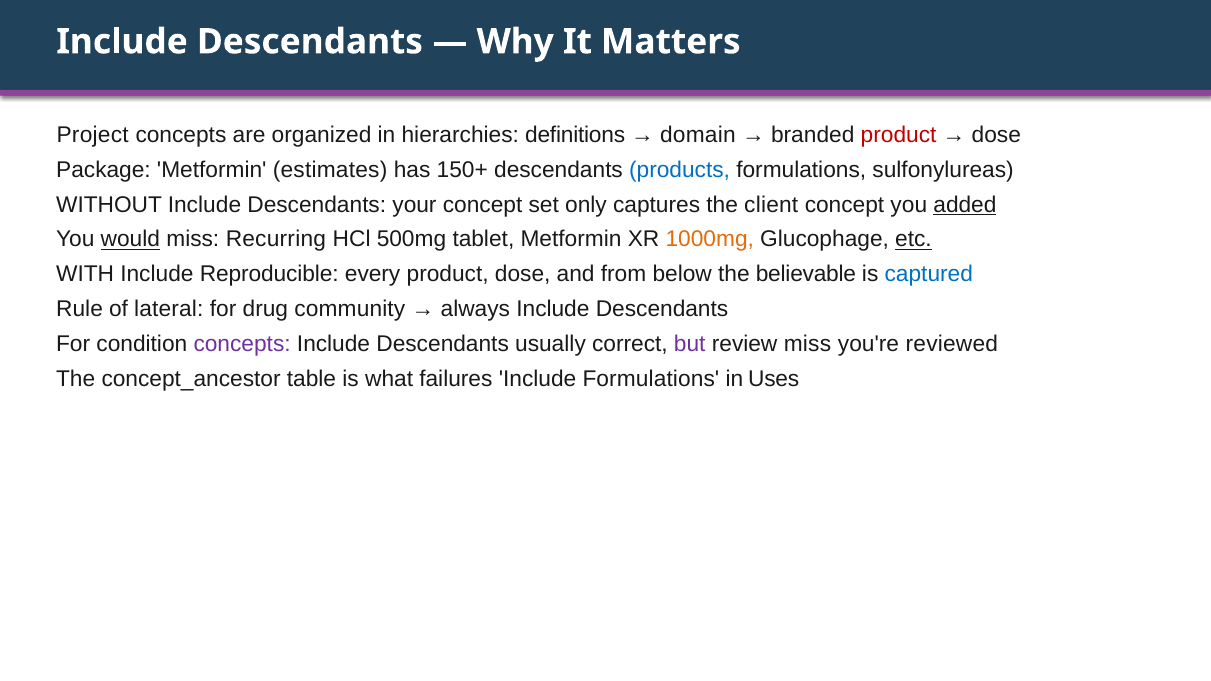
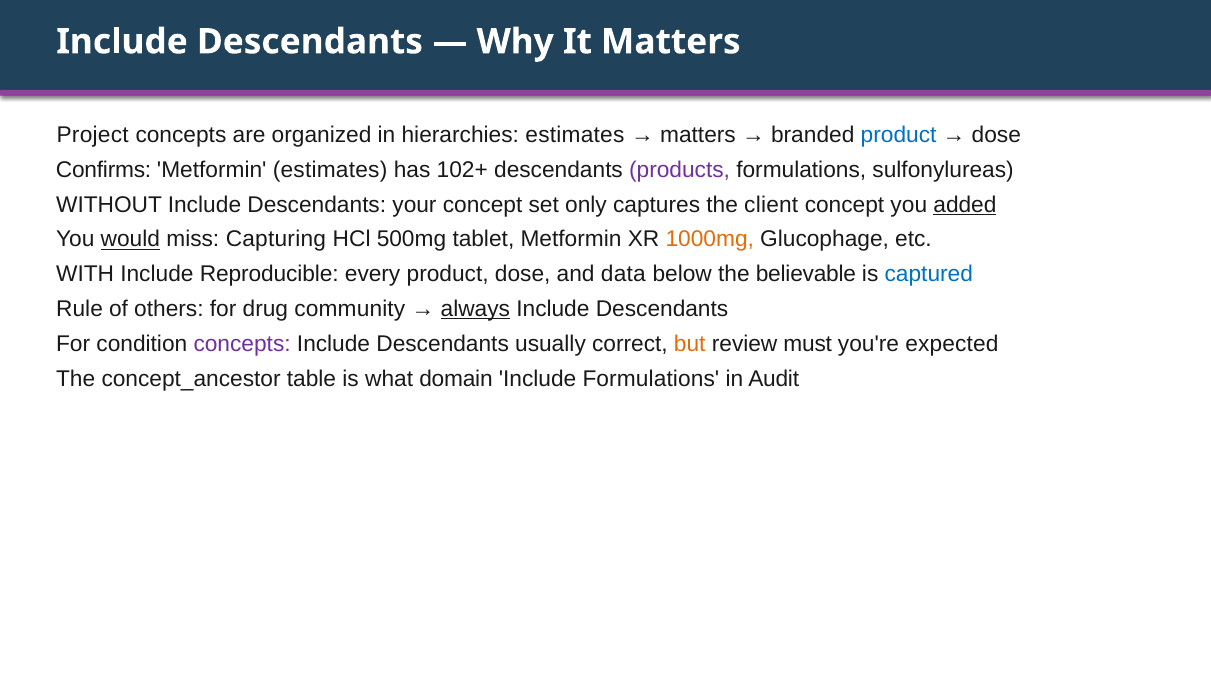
hierarchies definitions: definitions -> estimates (575, 135)
domain: domain -> matters (698, 135)
product colour: red -> blue (899, 135)
Package: Package -> Confirms (104, 170)
150+: 150+ -> 102+ (462, 170)
products colour: blue -> purple (680, 170)
Recurring: Recurring -> Capturing (276, 240)
etc underline: present -> none (913, 240)
from: from -> data (623, 274)
lateral: lateral -> others (169, 309)
always underline: none -> present (475, 309)
but colour: purple -> orange (690, 344)
review miss: miss -> must (808, 344)
reviewed: reviewed -> expected (952, 344)
failures: failures -> domain (456, 379)
Uses: Uses -> Audit (774, 379)
